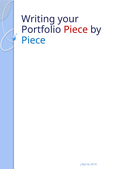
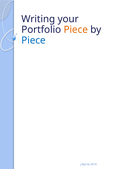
Piece colour: red -> orange (76, 29)
